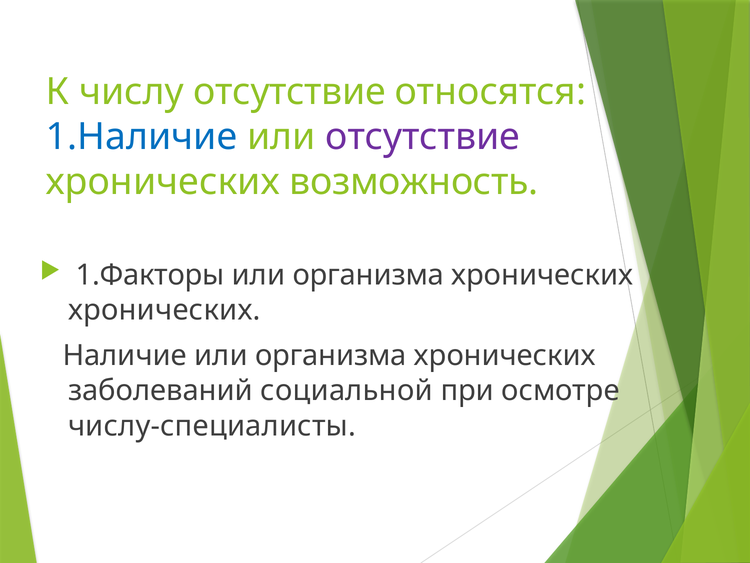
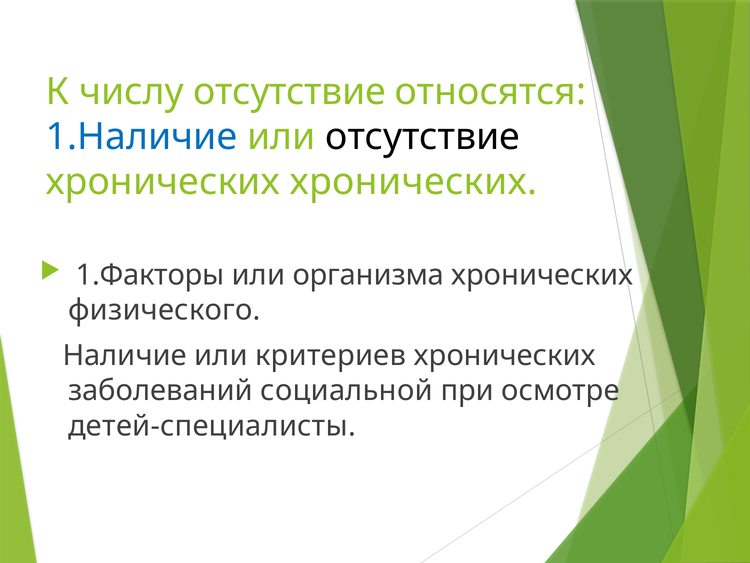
отсутствие colour: purple -> black (423, 137)
хронических возможность: возможность -> хронических (413, 182)
хронических: хронических -> физического (164, 310)
Наличие или организма: организма -> критериев (331, 355)
числу-специалисты: числу-специалисты -> детей-специалисты (212, 426)
